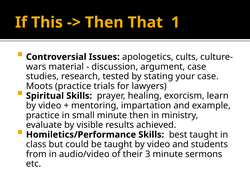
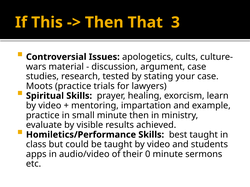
1: 1 -> 3 (175, 22)
from: from -> apps (36, 155)
3: 3 -> 0 (148, 155)
